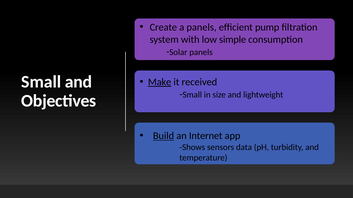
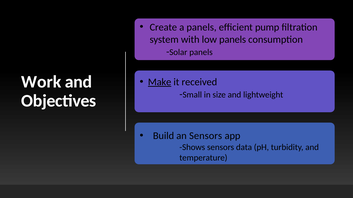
low simple: simple -> panels (233, 40)
Small: Small -> Work (41, 82)
Build underline: present -> none (164, 136)
an Internet: Internet -> Sensors (206, 136)
